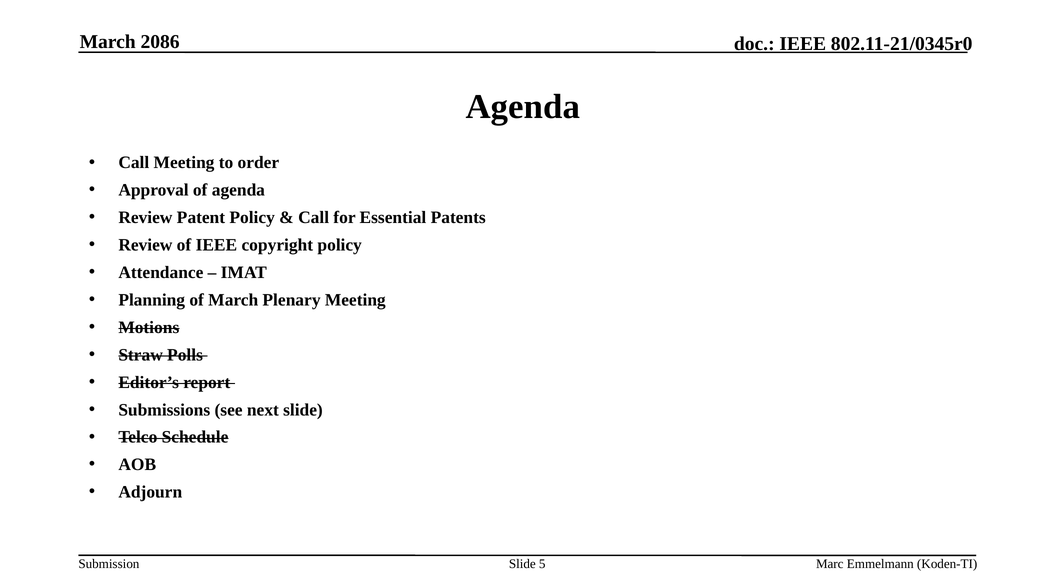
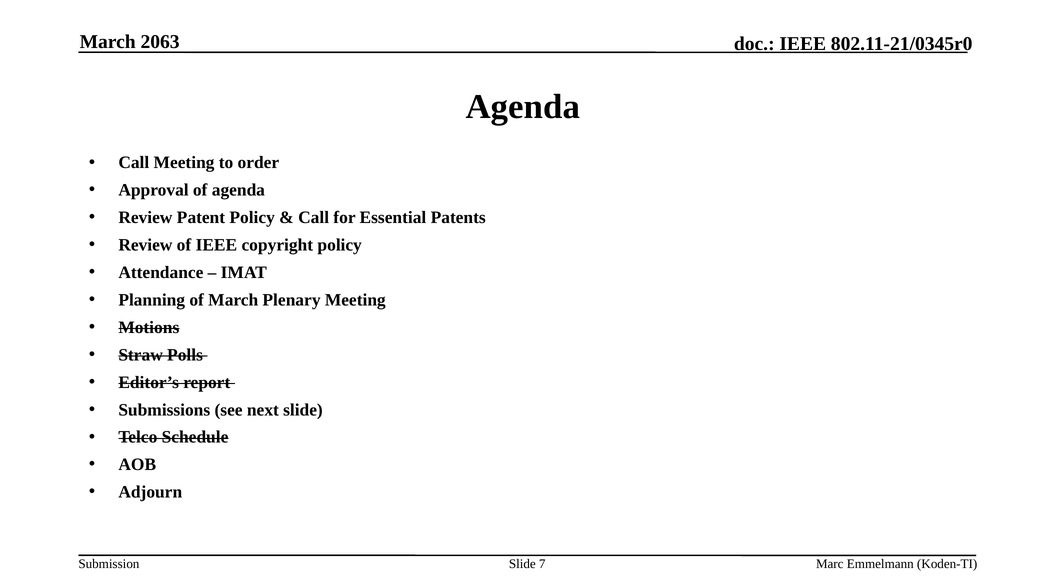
2086: 2086 -> 2063 (160, 42)
5: 5 -> 7 (542, 564)
